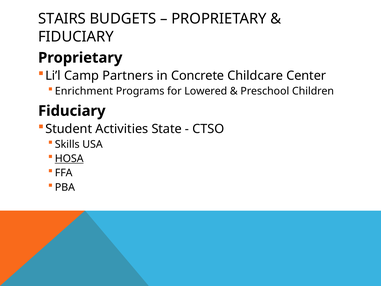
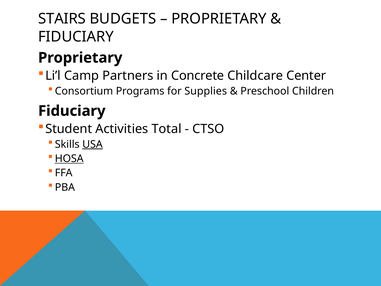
Enrichment: Enrichment -> Consortium (84, 91)
Lowered: Lowered -> Supplies (206, 91)
State: State -> Total (167, 129)
USA underline: none -> present (93, 144)
